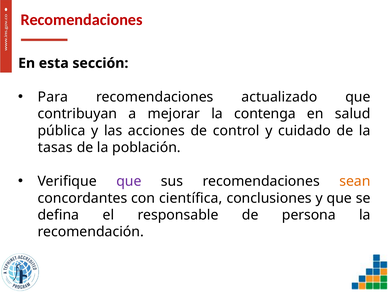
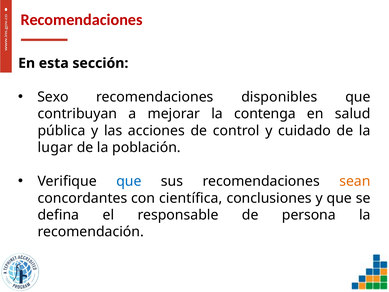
Para: Para -> Sexo (53, 97)
actualizado: actualizado -> disponibles (279, 97)
tasas: tasas -> lugar (55, 147)
que colour: purple -> blue (129, 181)
